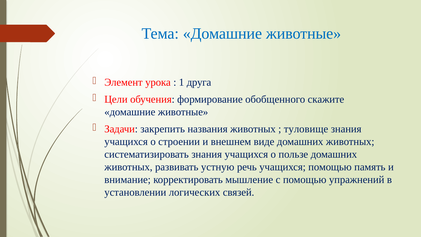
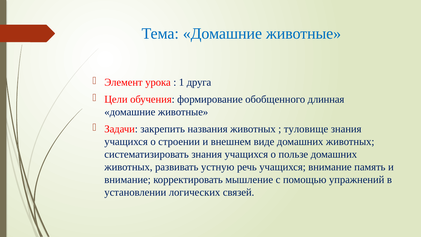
скажите: скажите -> длинная (326, 99)
учащихся помощью: помощью -> внимание (330, 167)
